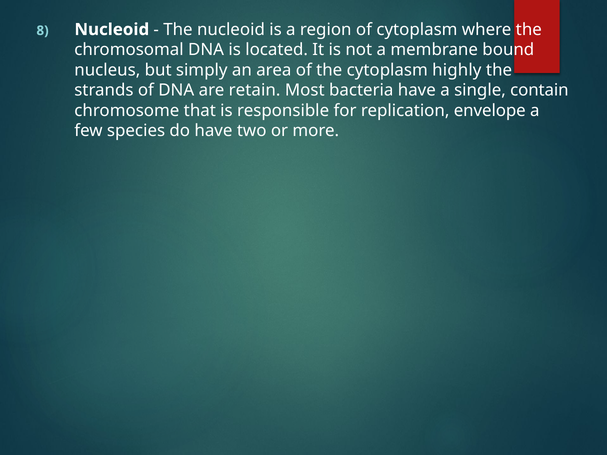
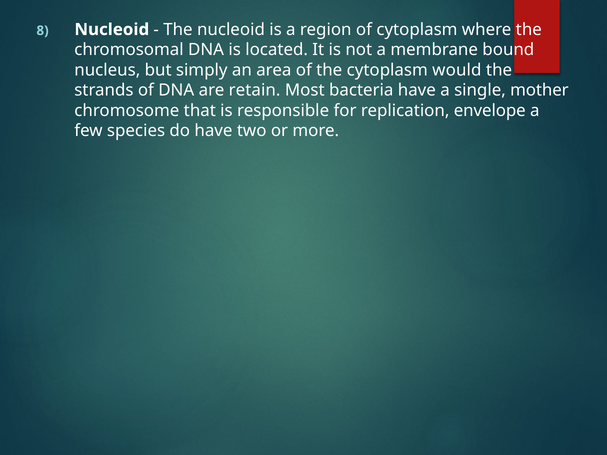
highly: highly -> would (457, 70)
contain: contain -> mother (539, 90)
